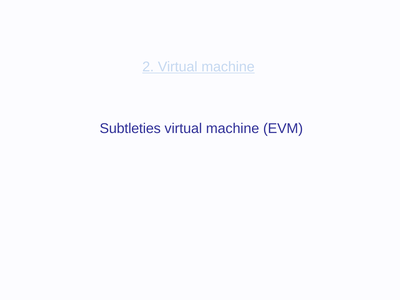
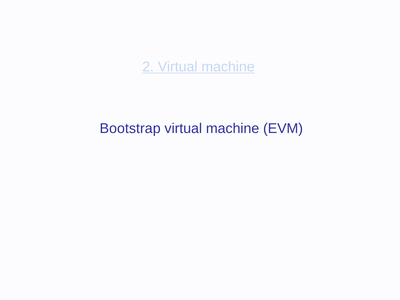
Subtleties: Subtleties -> Bootstrap (130, 128)
